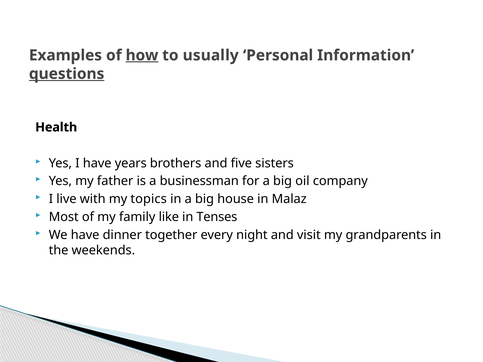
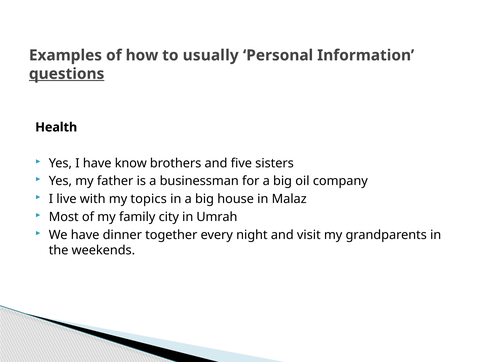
how underline: present -> none (142, 55)
years: years -> know (131, 163)
like: like -> city (169, 217)
Tenses: Tenses -> Umrah (217, 217)
